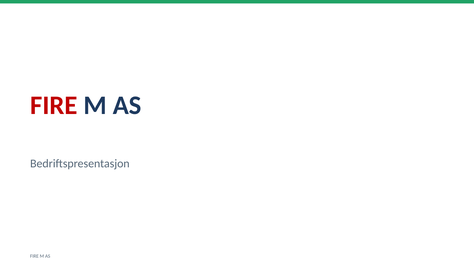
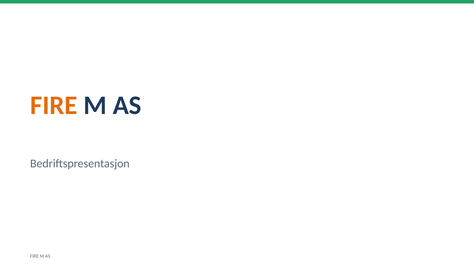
FIRE colour: red -> orange (54, 105)
